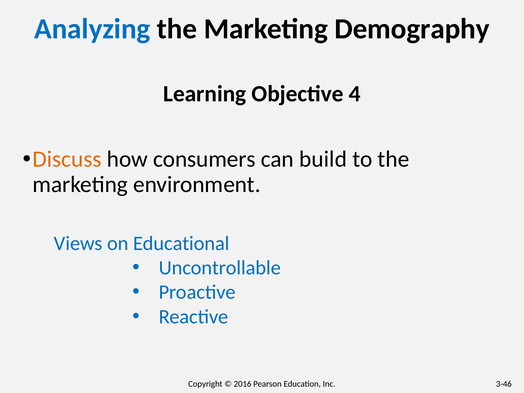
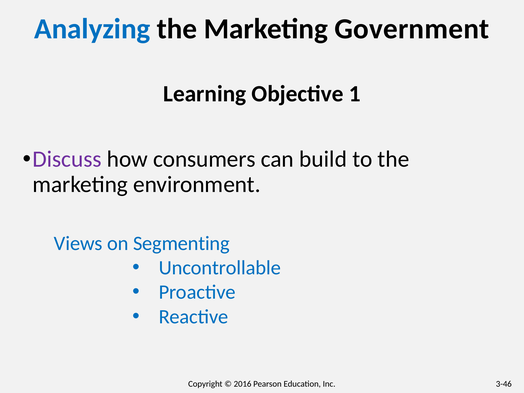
Demography: Demography -> Government (412, 29)
4: 4 -> 1 (355, 94)
Discuss colour: orange -> purple (67, 159)
Educational: Educational -> Segmenting (181, 243)
